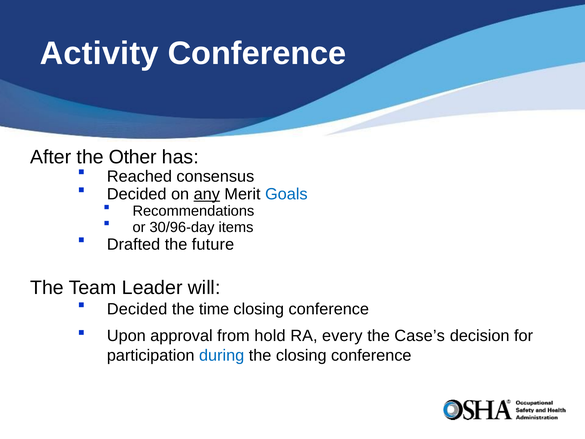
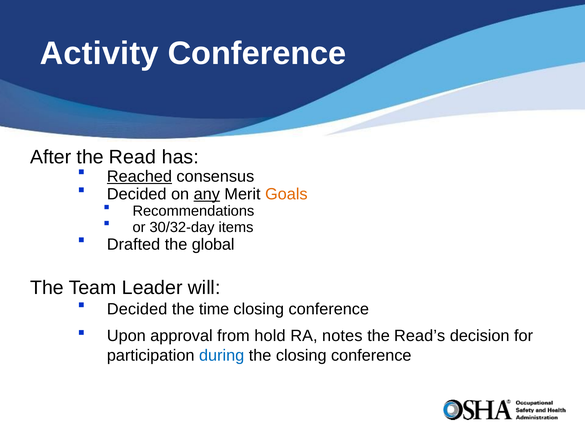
Other: Other -> Read (133, 157)
Reached underline: none -> present (139, 176)
Goals colour: blue -> orange (286, 194)
30/96-day: 30/96-day -> 30/32-day (182, 227)
future: future -> global (213, 244)
every: every -> notes (342, 336)
Case’s: Case’s -> Read’s (420, 336)
